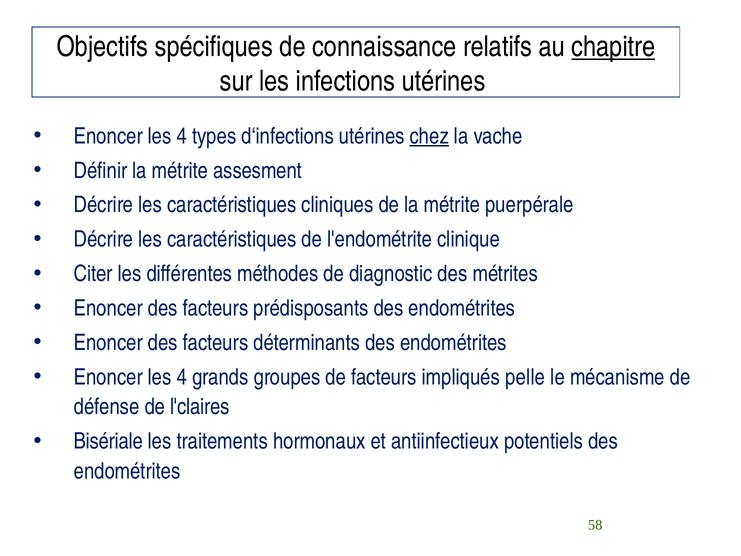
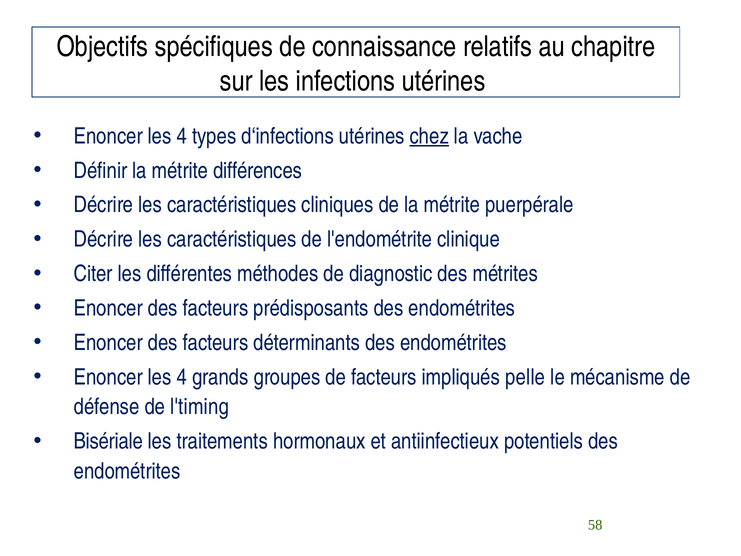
chapitre underline: present -> none (613, 47)
assesment: assesment -> différences (258, 170)
l'claires: l'claires -> l'timing (200, 407)
